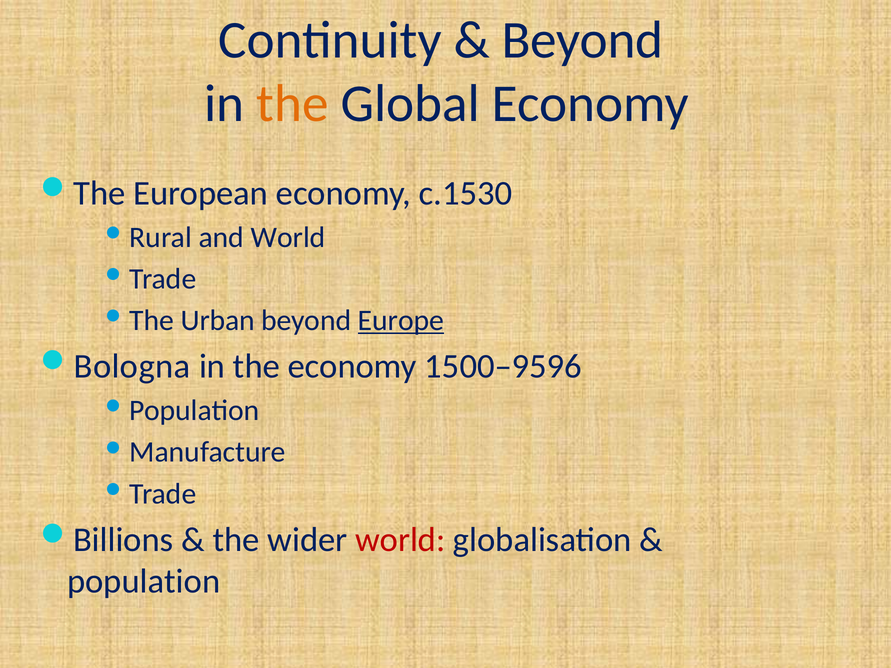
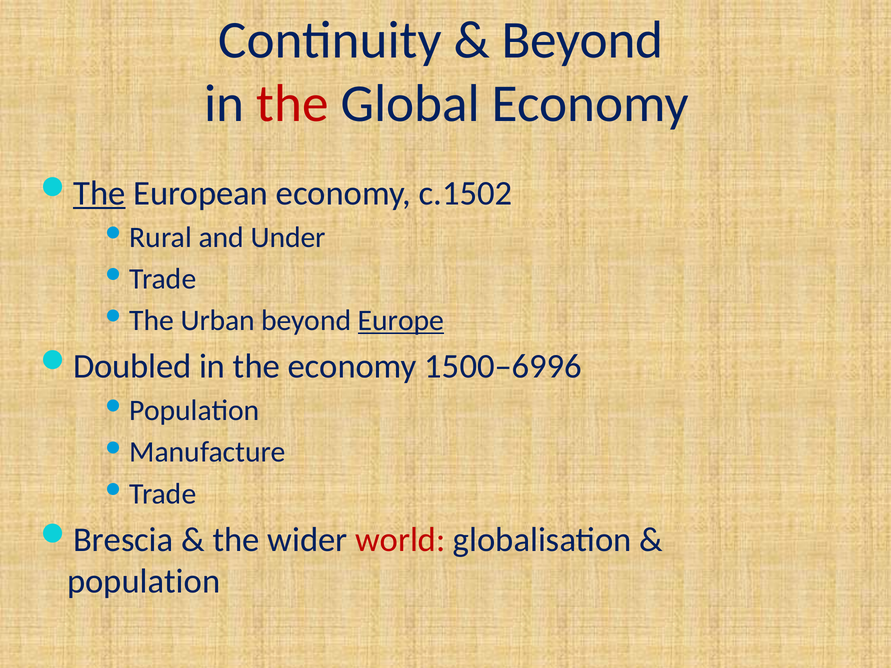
the colour: orange -> red (292, 104)
The underline: none -> present (99, 193)
c.1530: c.1530 -> c.1502 (465, 193)
and World: World -> Under (288, 238)
Bologna: Bologna -> Doubled (132, 367)
1500–9596: 1500–9596 -> 1500–6996 (503, 367)
Billions: Billions -> Brescia (123, 540)
